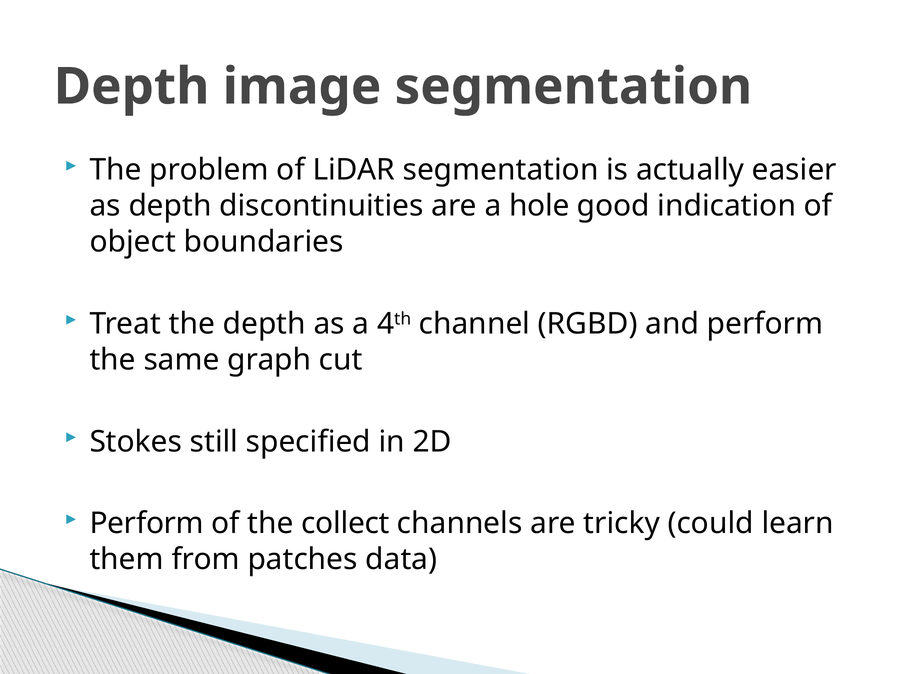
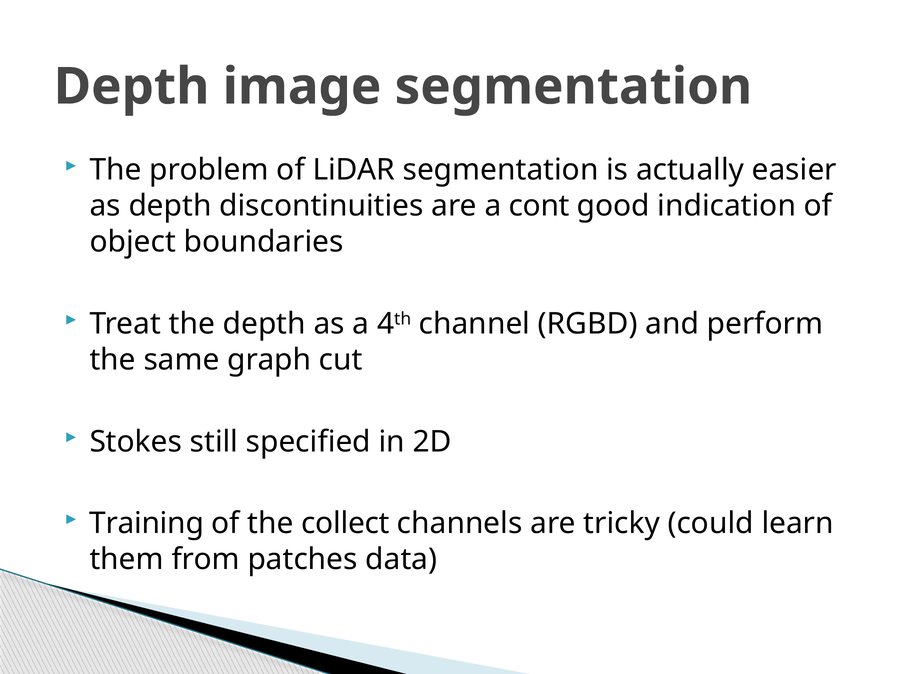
hole: hole -> cont (539, 206)
Perform: Perform -> Training (147, 523)
